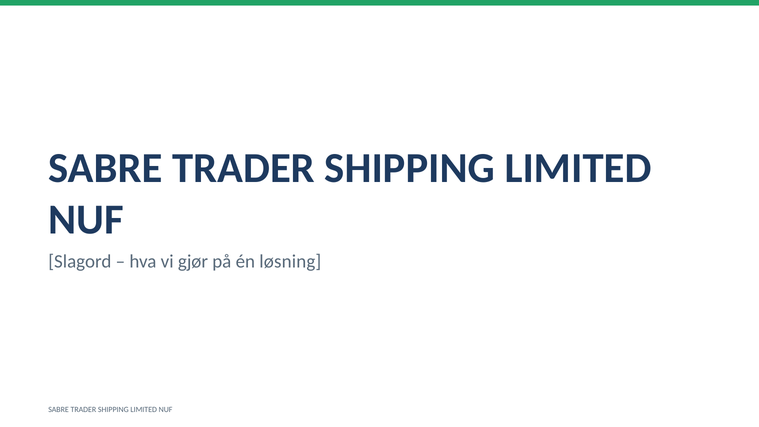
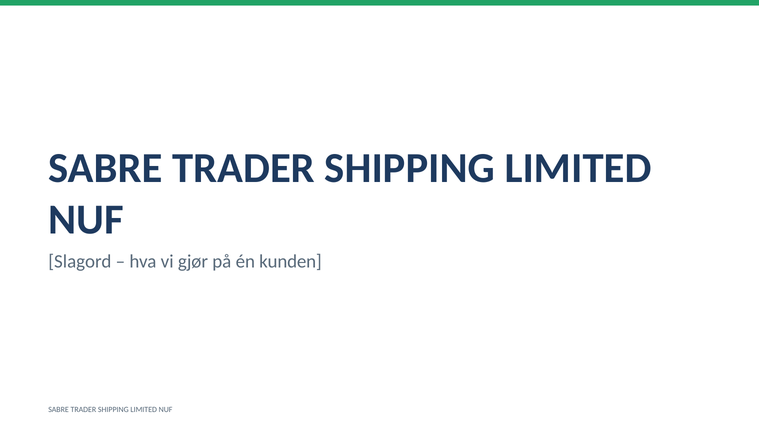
løsning: løsning -> kunden (290, 261)
